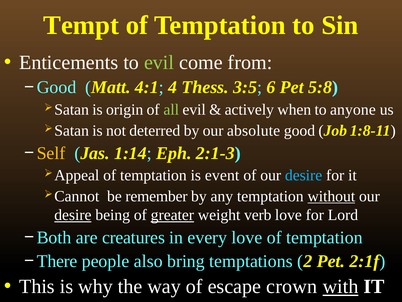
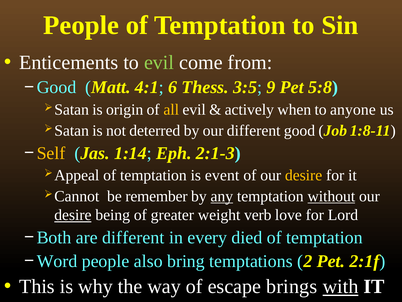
Tempt: Tempt -> People (81, 25)
4: 4 -> 6 (173, 87)
6: 6 -> 9 (271, 87)
all colour: light green -> yellow (171, 109)
our absolute: absolute -> different (254, 130)
desire colour: light blue -> yellow (304, 175)
any underline: none -> present (222, 196)
greater underline: present -> none (172, 215)
are creatures: creatures -> different (133, 237)
every love: love -> died (247, 237)
There: There -> Word (57, 261)
crown: crown -> brings (292, 286)
